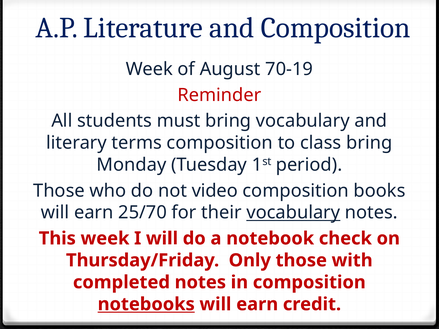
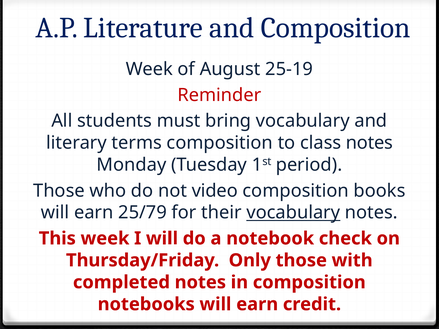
70-19: 70-19 -> 25-19 (289, 69)
class bring: bring -> notes (369, 143)
25/70: 25/70 -> 25/79 (143, 213)
notebooks underline: present -> none (146, 304)
